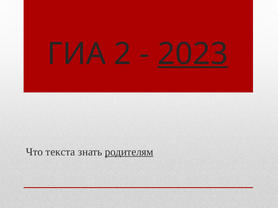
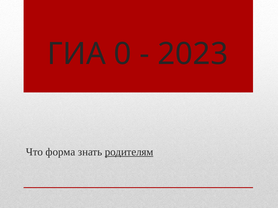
2: 2 -> 0 (123, 54)
2023 underline: present -> none (193, 54)
текста: текста -> форма (60, 152)
